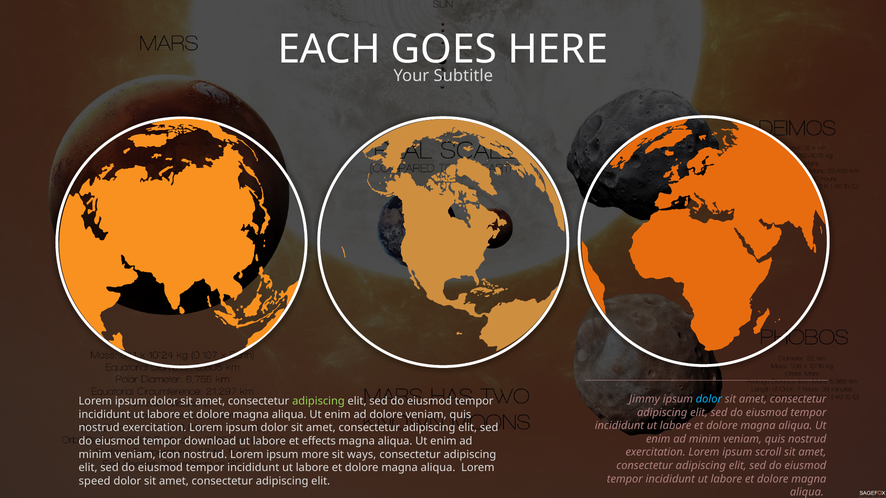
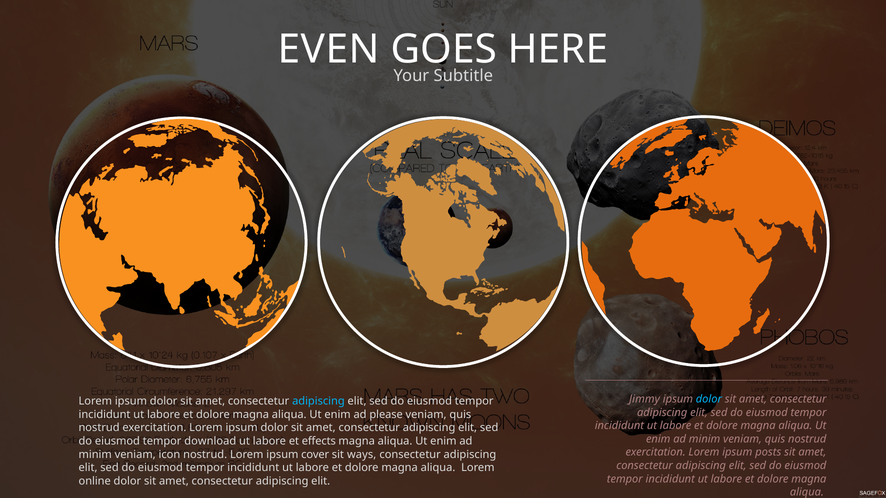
EACH: EACH -> EVEN (329, 49)
adipiscing colour: light green -> light blue (318, 402)
ad dolore: dolore -> please (386, 415)
scroll: scroll -> posts (768, 453)
more: more -> cover (315, 455)
speed: speed -> online (95, 481)
